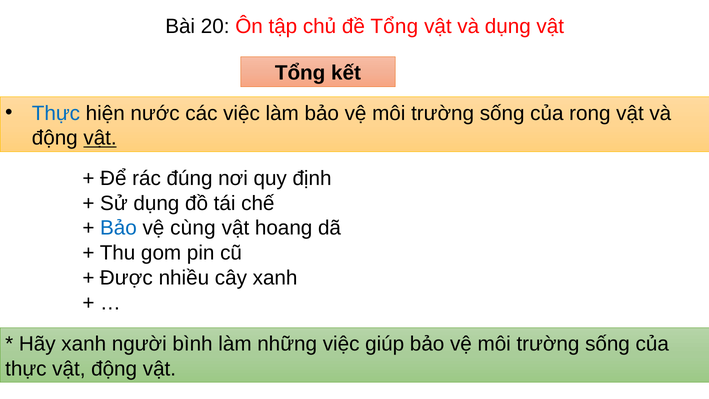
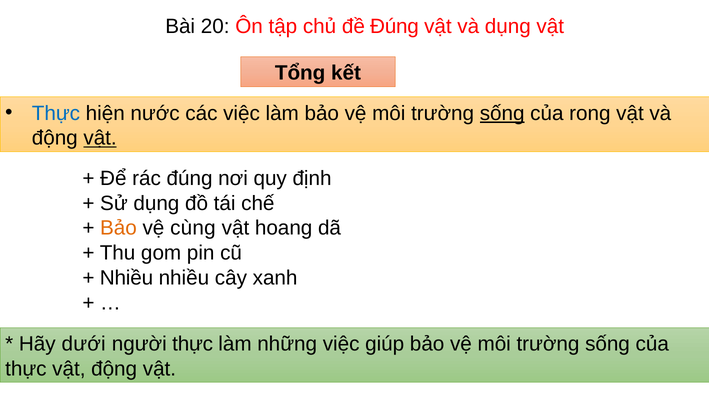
đề Tổng: Tổng -> Đúng (394, 27)
sống underline: none -> present (502, 113)
Bảo colour: blue -> orange (118, 228)
Được: Được -> Nhiều (126, 278)
Hãy xanh: xanh -> dưới (84, 344)
người bình: bình -> thực (193, 344)
